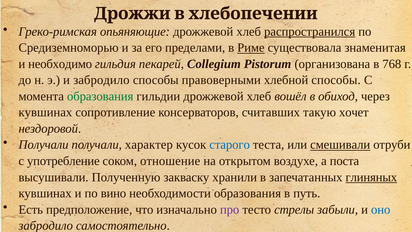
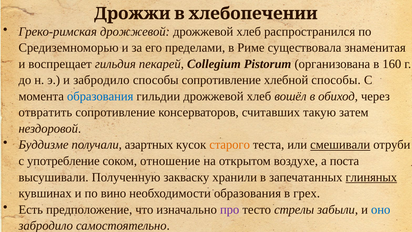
Греко-римская опьяняющие: опьяняющие -> дрожжевой (135, 32)
распространился underline: present -> none (310, 32)
Риме underline: present -> none (251, 48)
необходимо: необходимо -> воспрещает (60, 64)
768: 768 -> 160 (392, 64)
способы правоверными: правоверными -> сопротивление (221, 80)
образования colour: green -> blue (100, 96)
кувшинах: кувшинах -> отвратить (45, 112)
хочет: хочет -> затем (354, 112)
Получали: Получали -> Буддизме (44, 145)
характер: характер -> азартных (149, 145)
старого colour: blue -> orange (230, 145)
путь: путь -> грех (307, 193)
